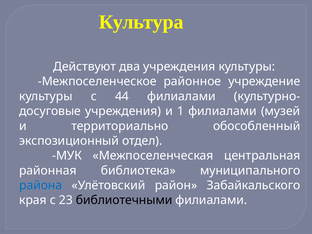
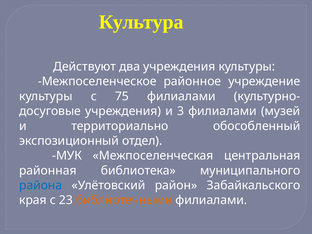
44: 44 -> 75 (122, 96)
1: 1 -> 3 (181, 111)
библиотечными colour: black -> orange (124, 200)
